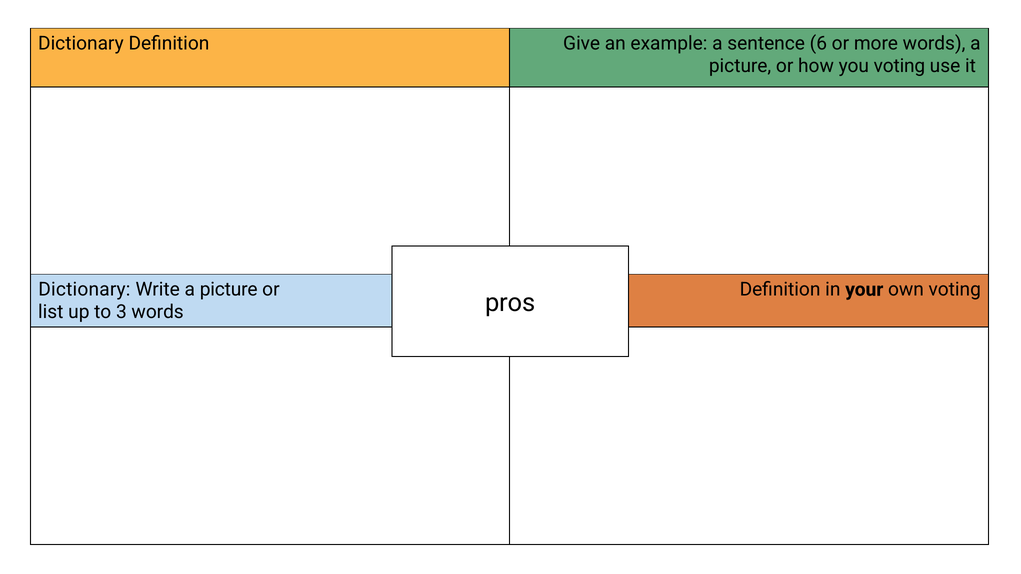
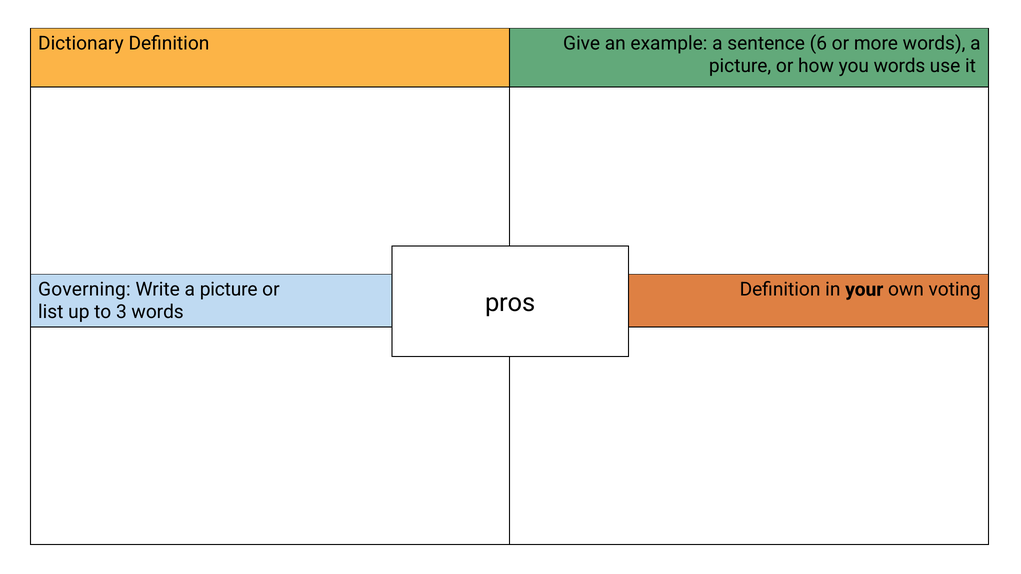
you voting: voting -> words (899, 66)
Dictionary: Dictionary -> Governing (84, 290)
